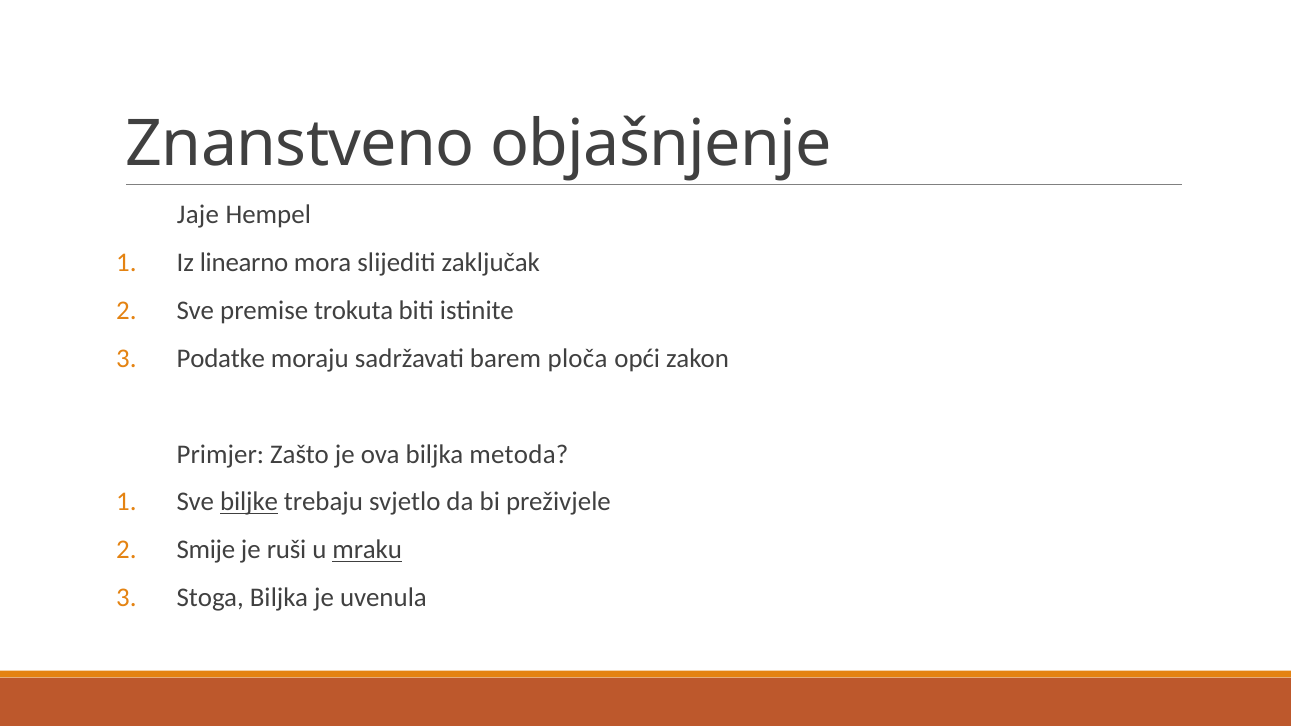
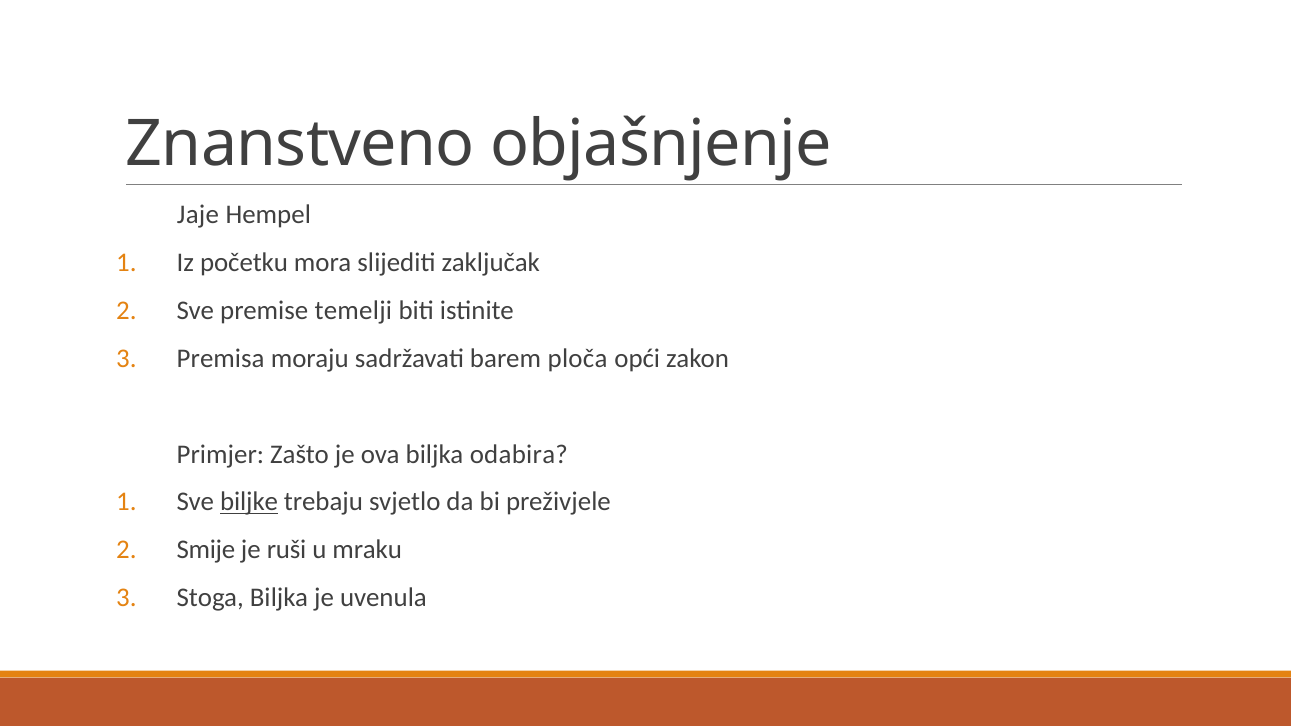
linearno: linearno -> početku (244, 263)
trokuta: trokuta -> temelji (353, 311)
Podatke: Podatke -> Premisa (221, 358)
metoda: metoda -> odabira (519, 454)
mraku underline: present -> none (367, 550)
